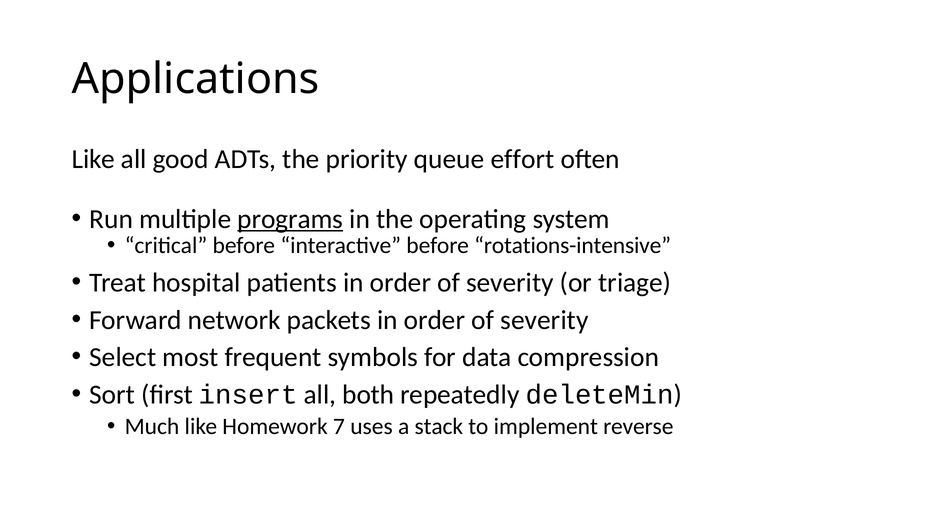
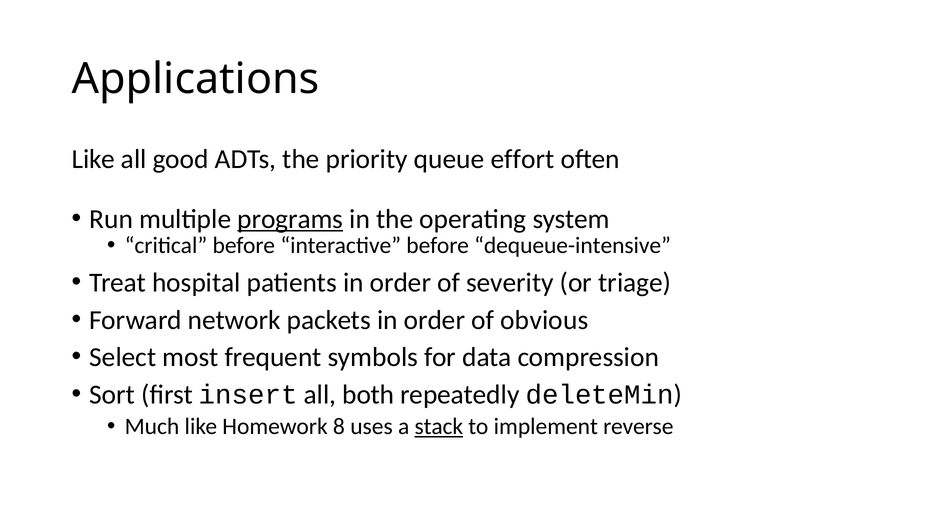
rotations-intensive: rotations-intensive -> dequeue-intensive (573, 246)
severity: severity -> obvious (544, 320)
7: 7 -> 8 (339, 427)
stack underline: none -> present (439, 427)
